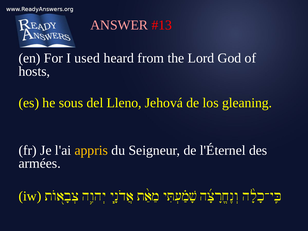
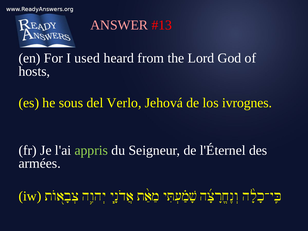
Lleno: Lleno -> Verlo (124, 103)
gleaning: gleaning -> ivrognes (247, 103)
appris colour: yellow -> light green (91, 150)
